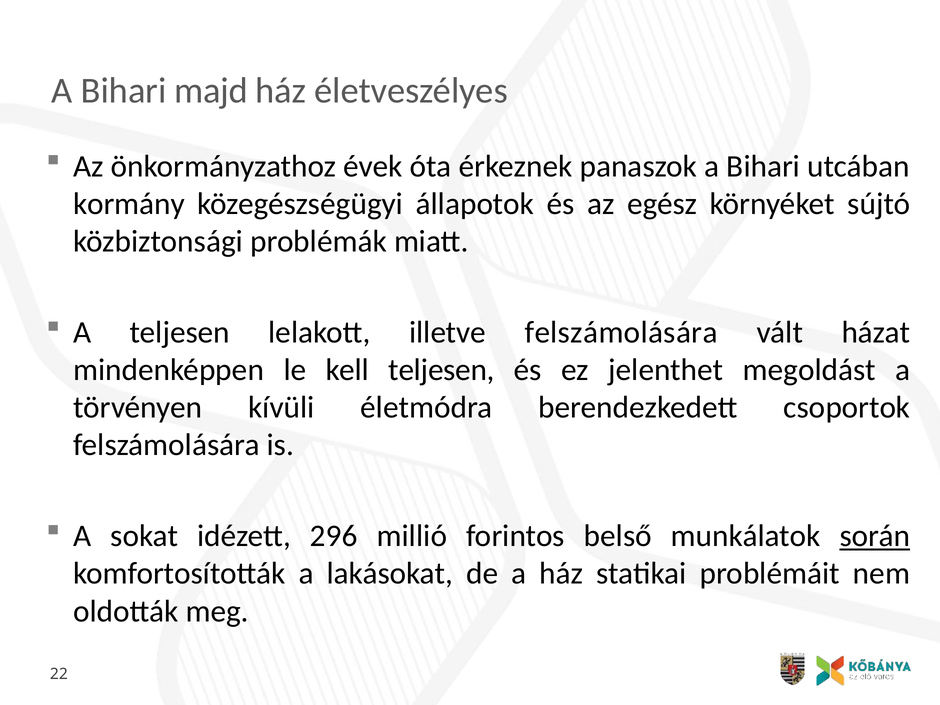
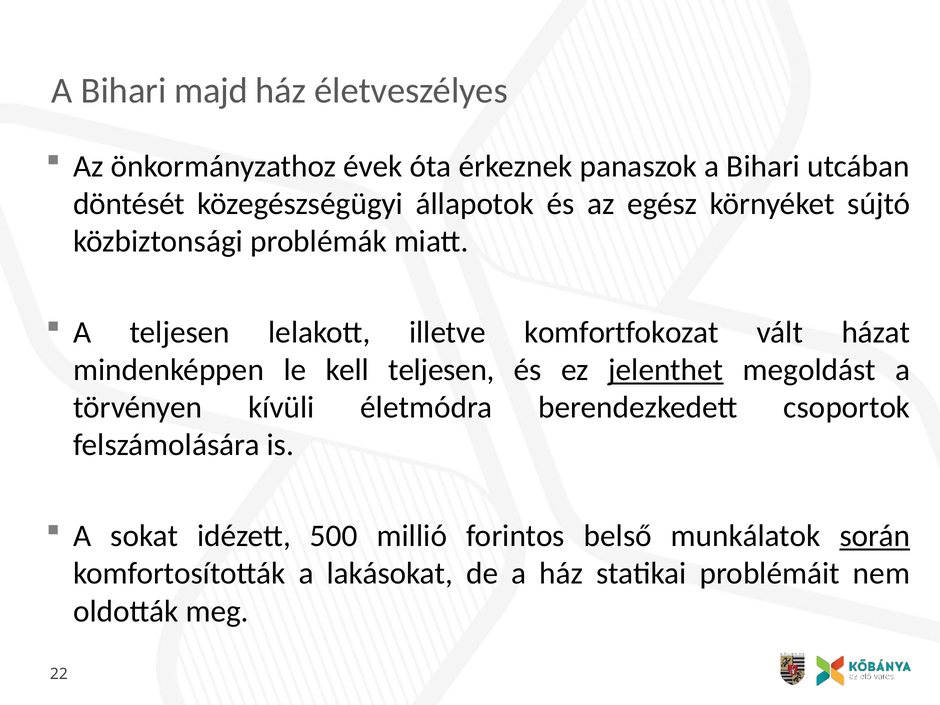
kormány: kormány -> döntését (129, 204)
illetve felszámolására: felszámolására -> komfortfokozat (621, 332)
jelenthet underline: none -> present (666, 370)
296: 296 -> 500 (334, 536)
